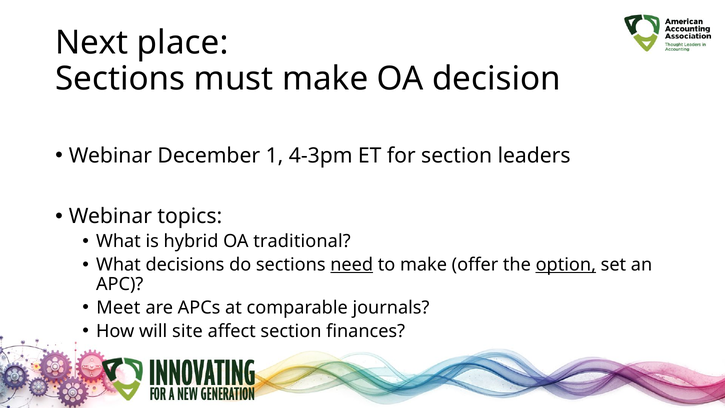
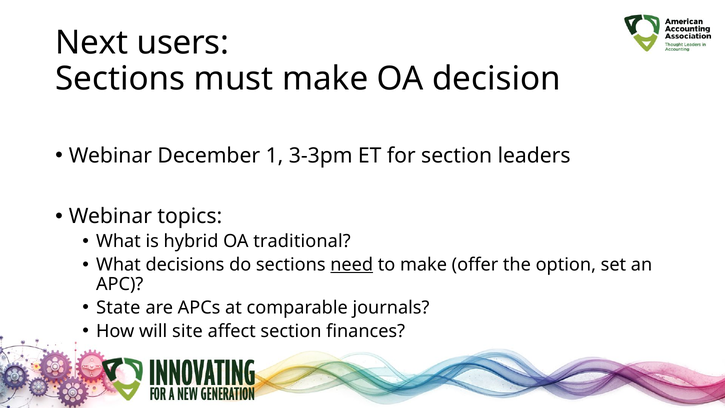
place: place -> users (183, 43)
4-3pm: 4-3pm -> 3-3pm (321, 156)
option underline: present -> none (566, 265)
Meet: Meet -> State (118, 308)
